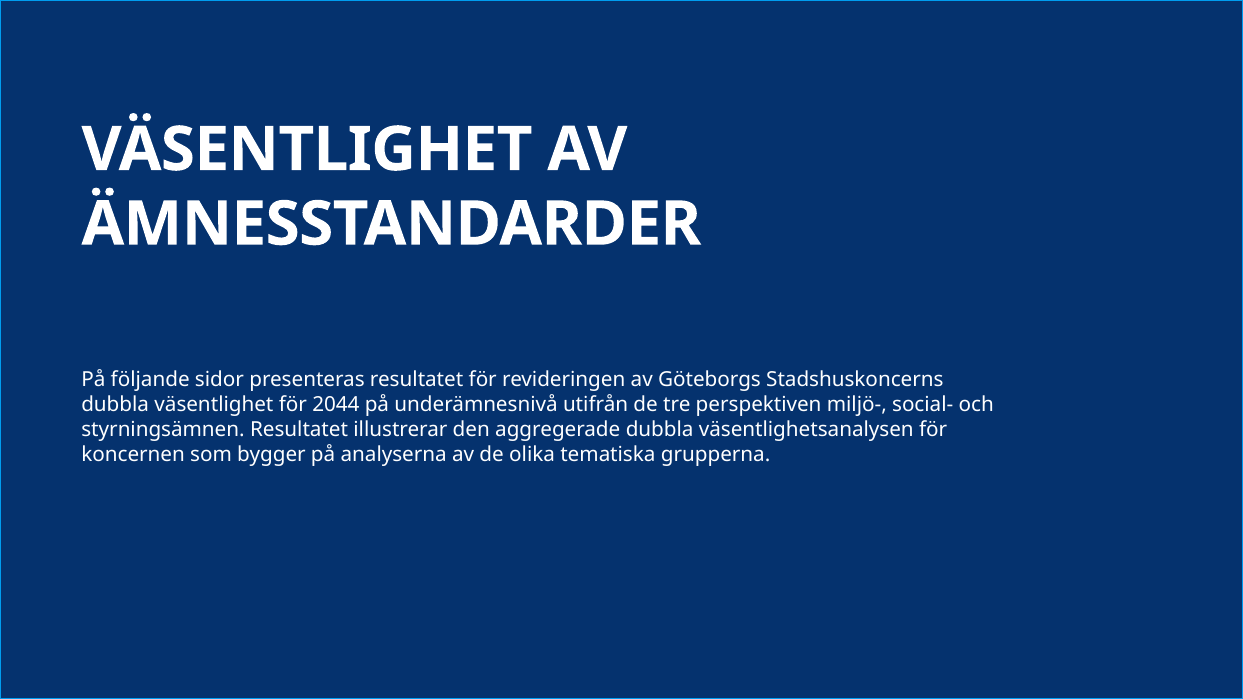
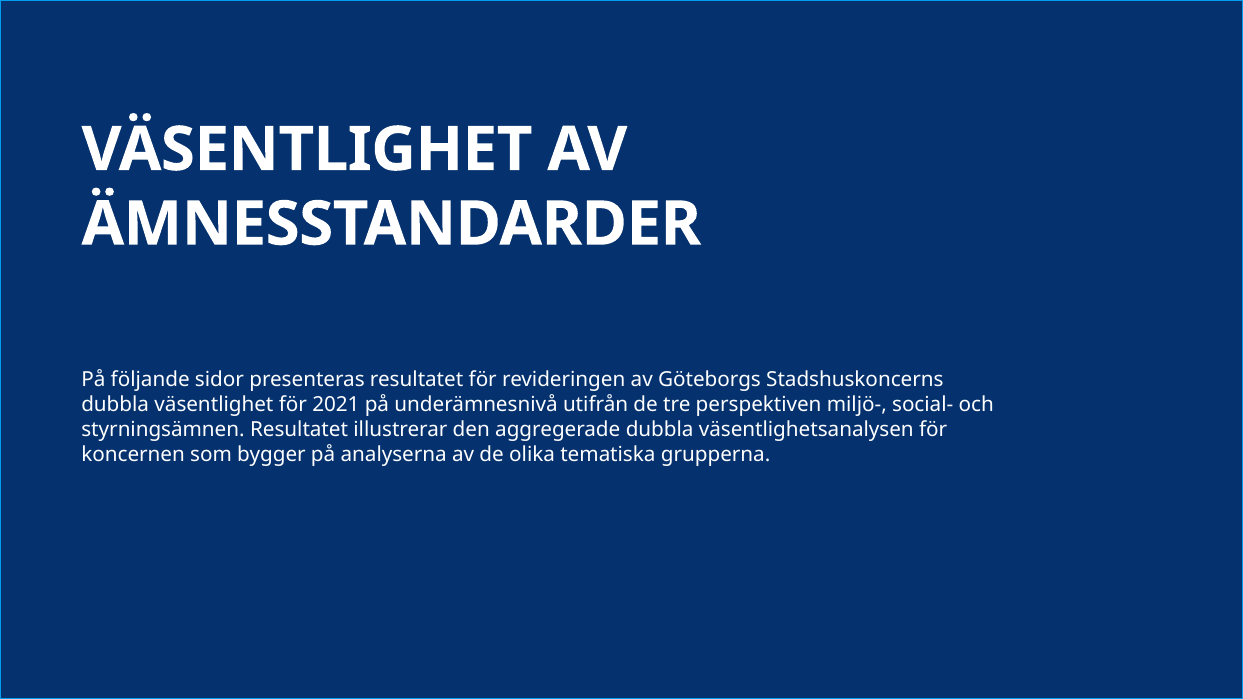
2044: 2044 -> 2021 (336, 405)
